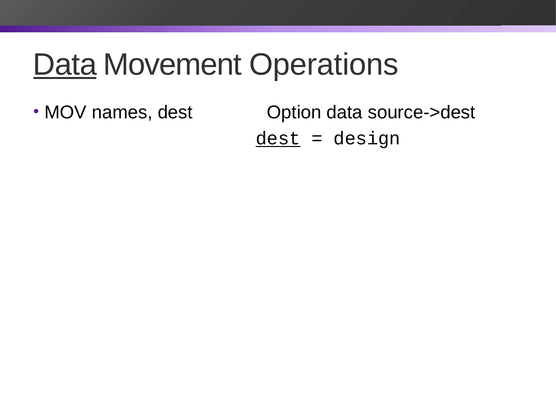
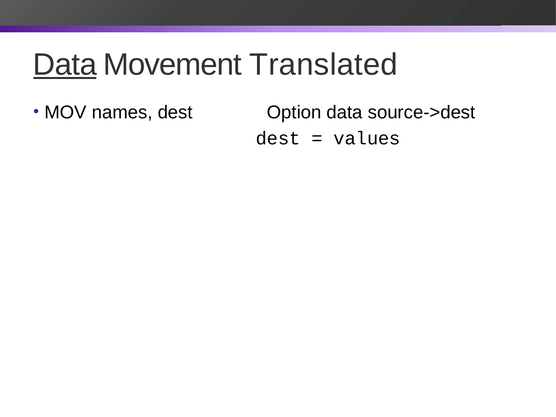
Operations: Operations -> Translated (324, 65)
dest underline: present -> none (278, 138)
design: design -> values (367, 138)
